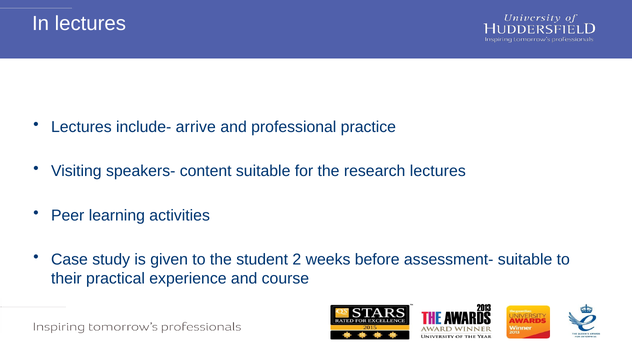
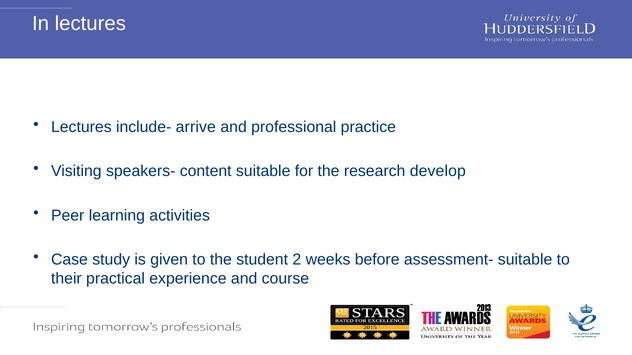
research lectures: lectures -> develop (438, 171)
